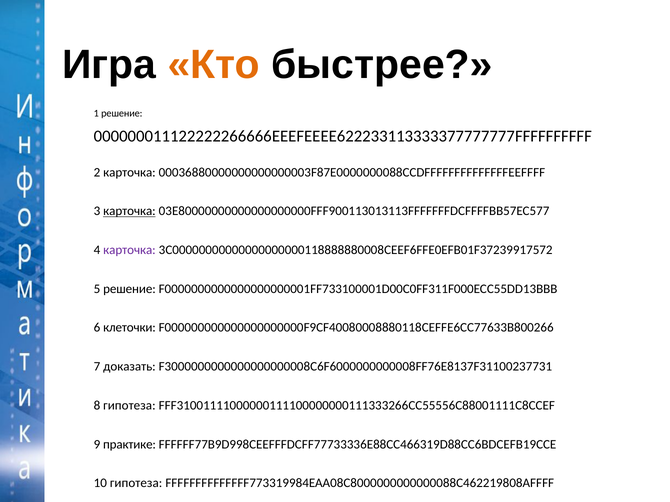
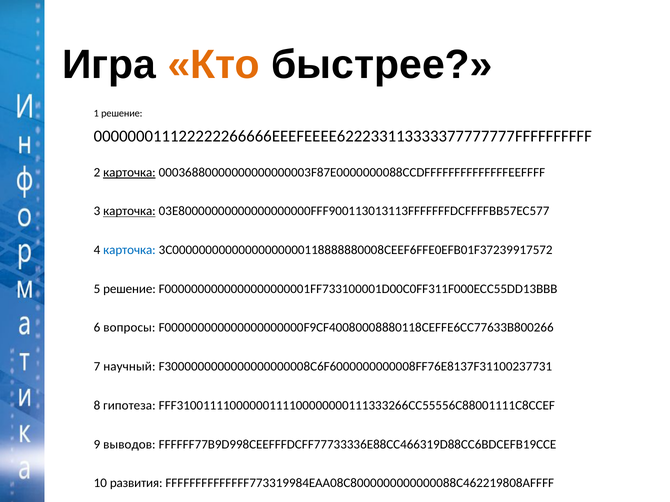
карточка underline: none -> present (129, 172)
карточка colour: purple -> blue (129, 250)
клеточки: клеточки -> вопросы (129, 328)
доказать: доказать -> научный (129, 367)
практике: практике -> выводов (129, 445)
10 гипотеза: гипотеза -> развития (136, 484)
